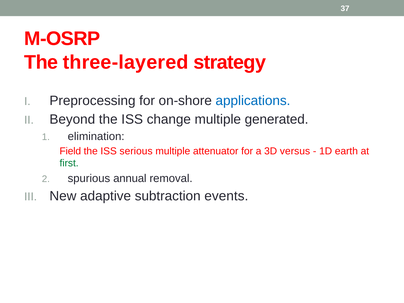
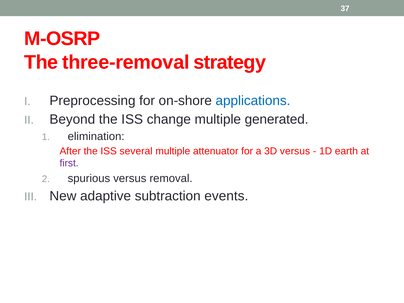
three-layered: three-layered -> three-removal (126, 62)
Field: Field -> After (70, 151)
serious: serious -> several (136, 151)
first colour: green -> purple (69, 163)
spurious annual: annual -> versus (130, 178)
